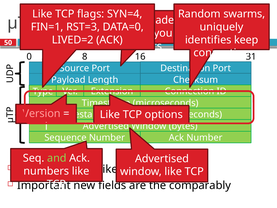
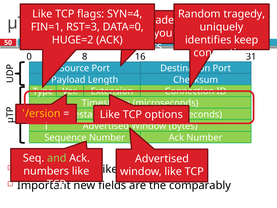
swarms: swarms -> tragedy (244, 14)
LIVED=2: LIVED=2 -> HUGE=2 (73, 40)
Version colour: pink -> yellow (42, 113)
